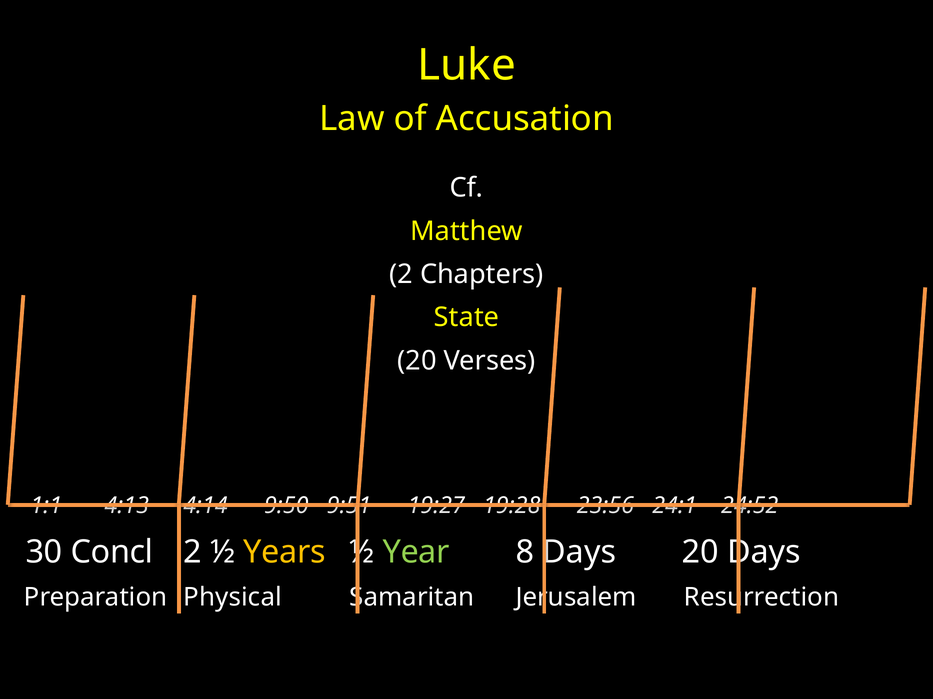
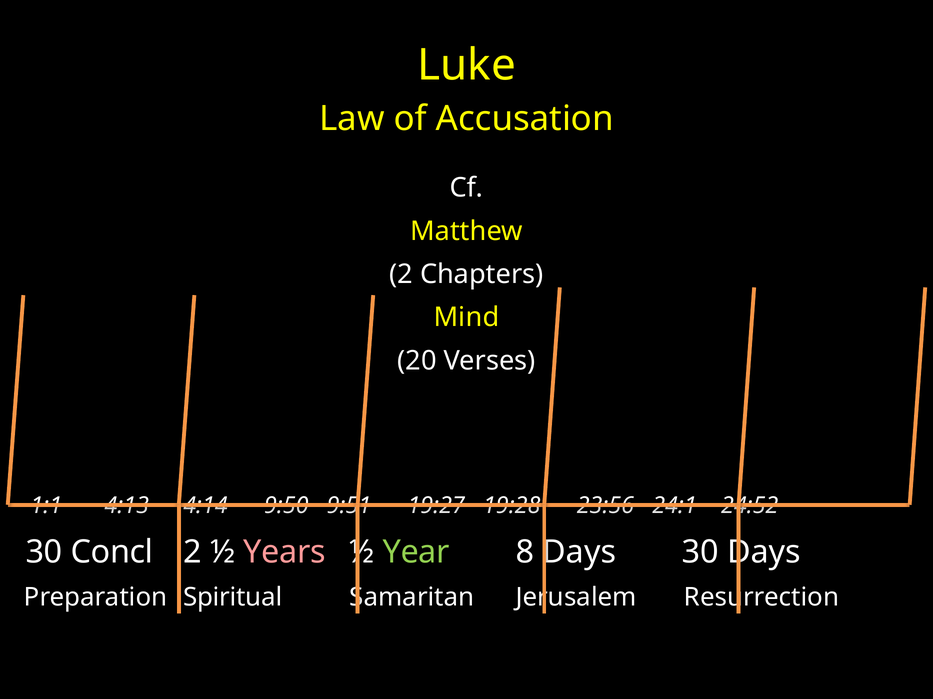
State: State -> Mind (466, 318)
Years colour: yellow -> pink (285, 553)
20: 20 -> 30 (700, 553)
Physical: Physical -> Spiritual (233, 598)
